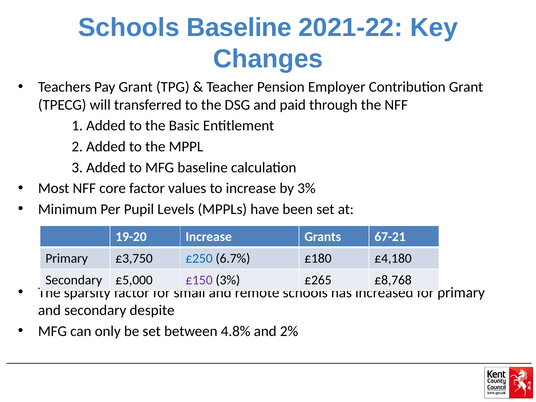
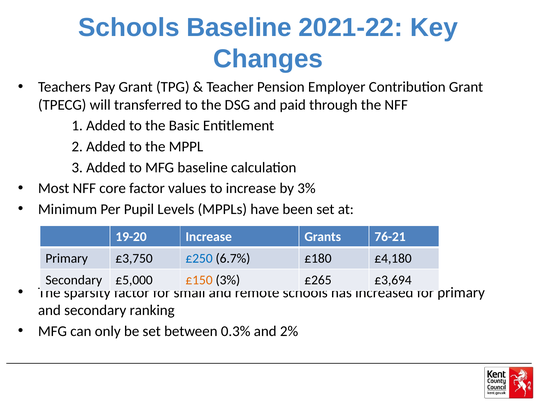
67-21: 67-21 -> 76-21 (390, 237)
£150 colour: purple -> orange (199, 280)
£8,768: £8,768 -> £3,694 (393, 280)
despite: despite -> ranking (152, 310)
4.8%: 4.8% -> 0.3% (236, 331)
